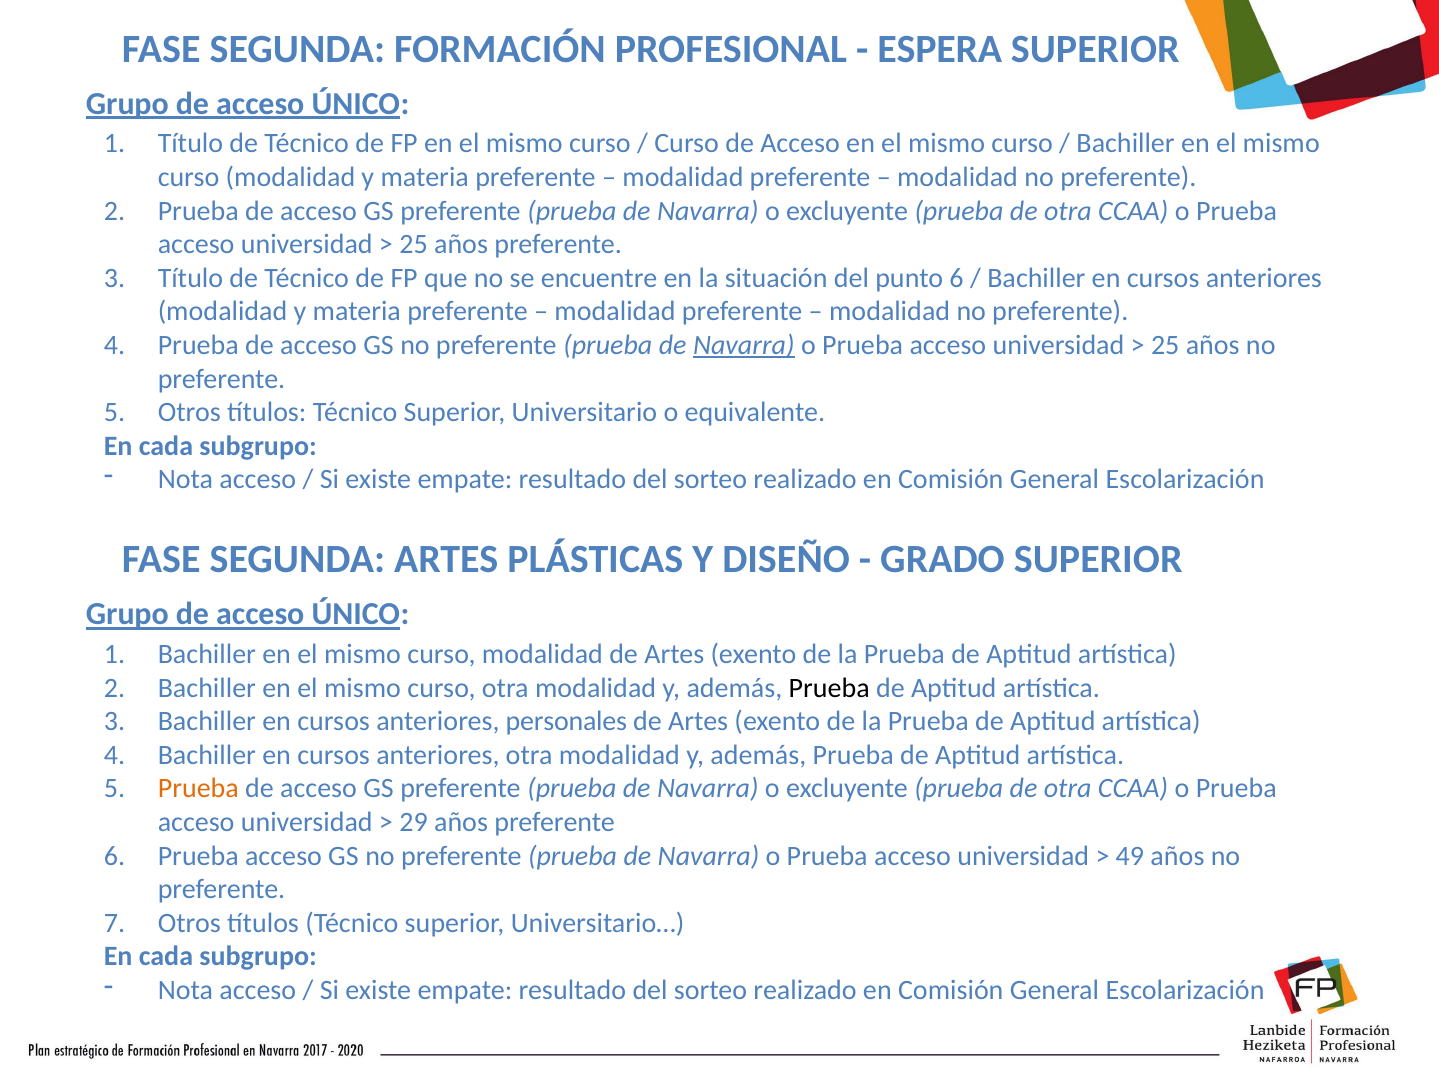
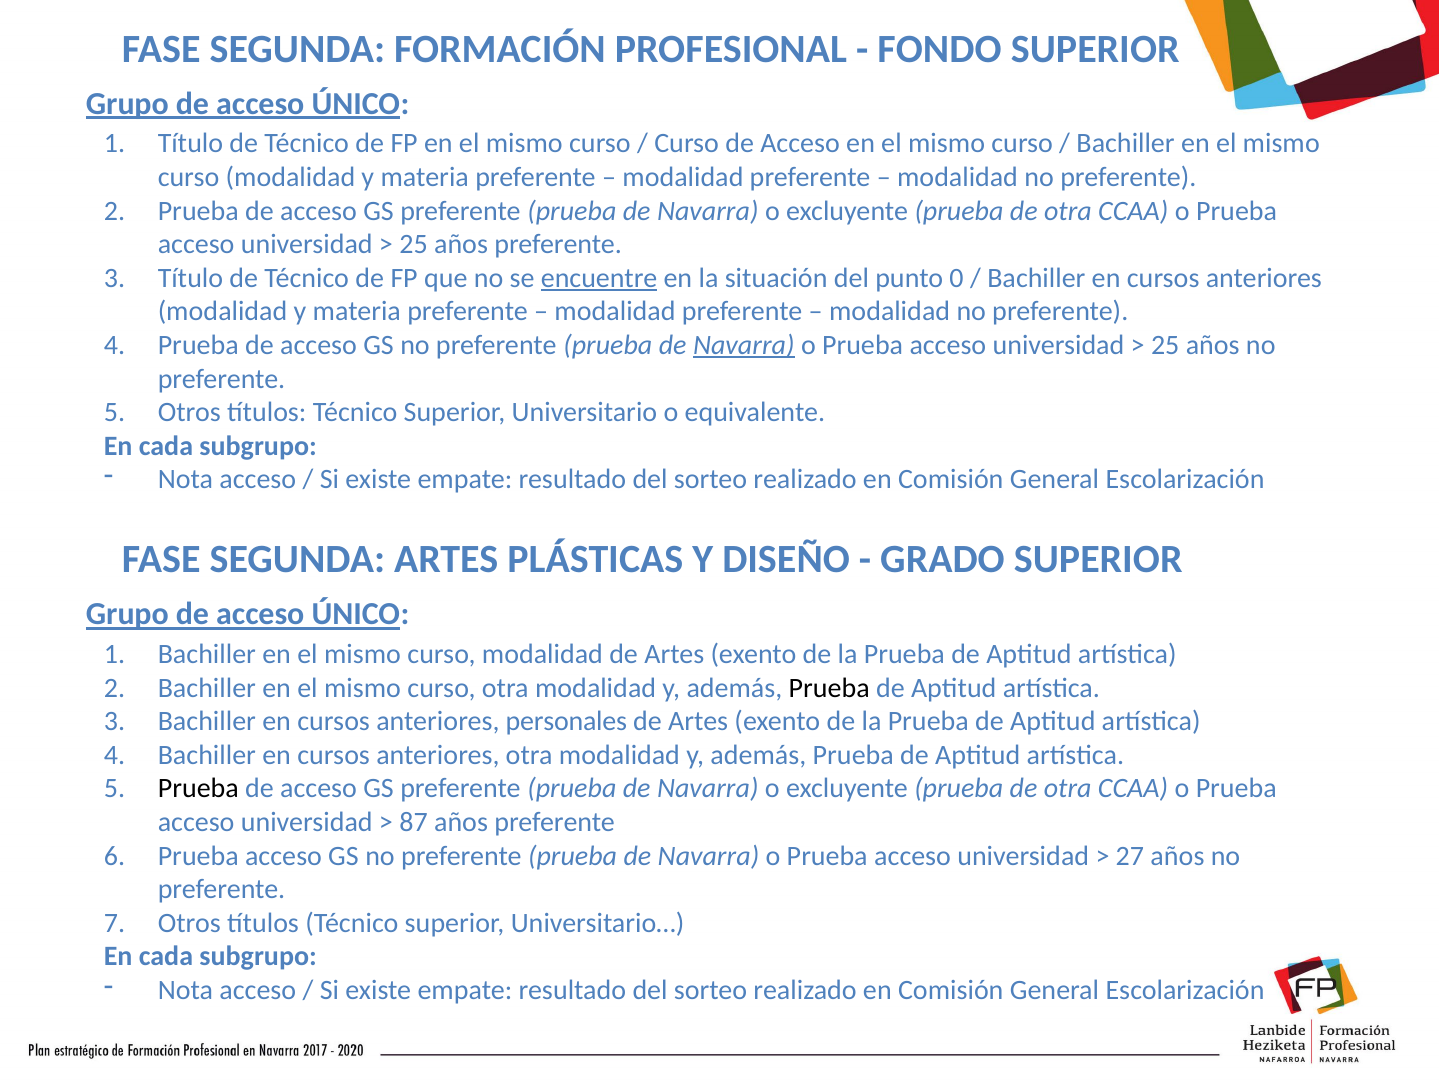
ESPERA: ESPERA -> FONDO (940, 49)
encuentre underline: none -> present (599, 278)
punto 6: 6 -> 0 (957, 278)
Prueba colour: orange -> black (198, 788)
29: 29 -> 87 (414, 822)
49: 49 -> 27 (1130, 855)
